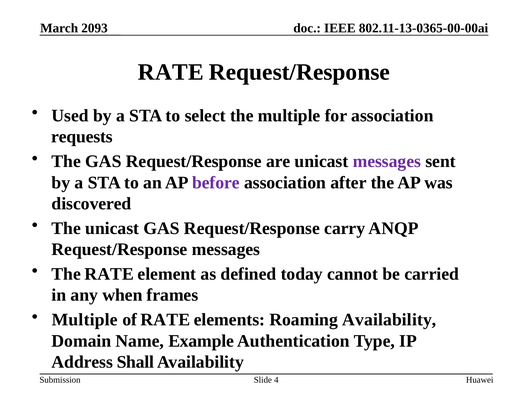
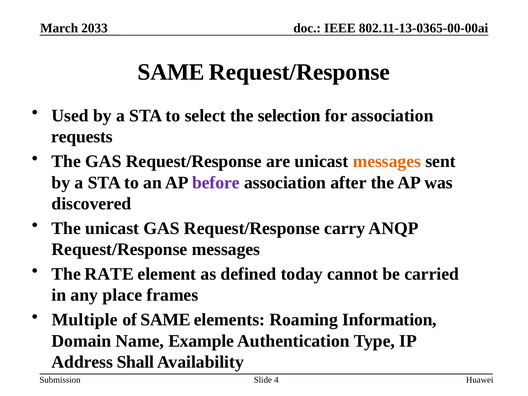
2093: 2093 -> 2033 (95, 28)
RATE: RATE -> SAME (171, 72)
the multiple: multiple -> selection (289, 116)
messages colour: purple -> orange (387, 161)
when: when -> place (122, 295)
of RATE: RATE -> SAME (166, 320)
Roaming Availability: Availability -> Information (389, 320)
